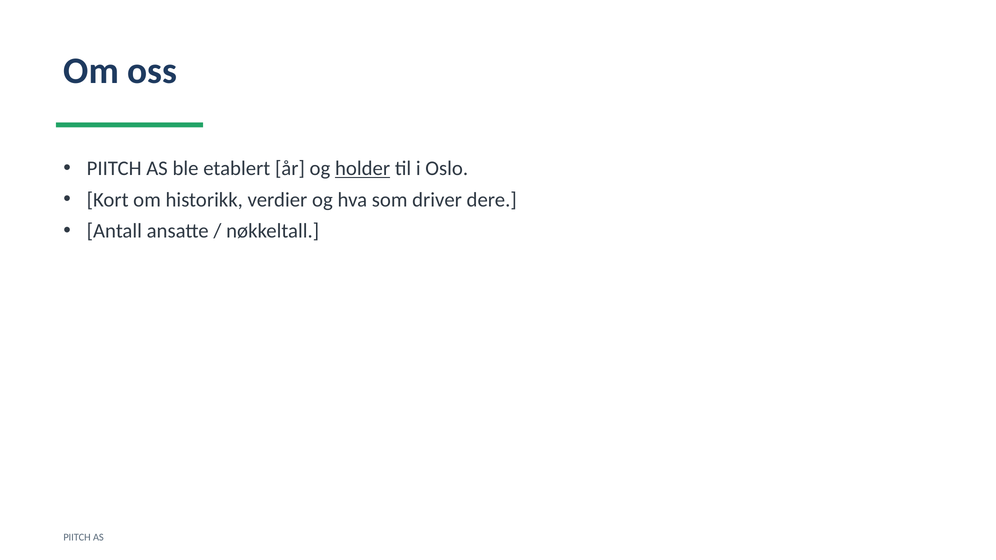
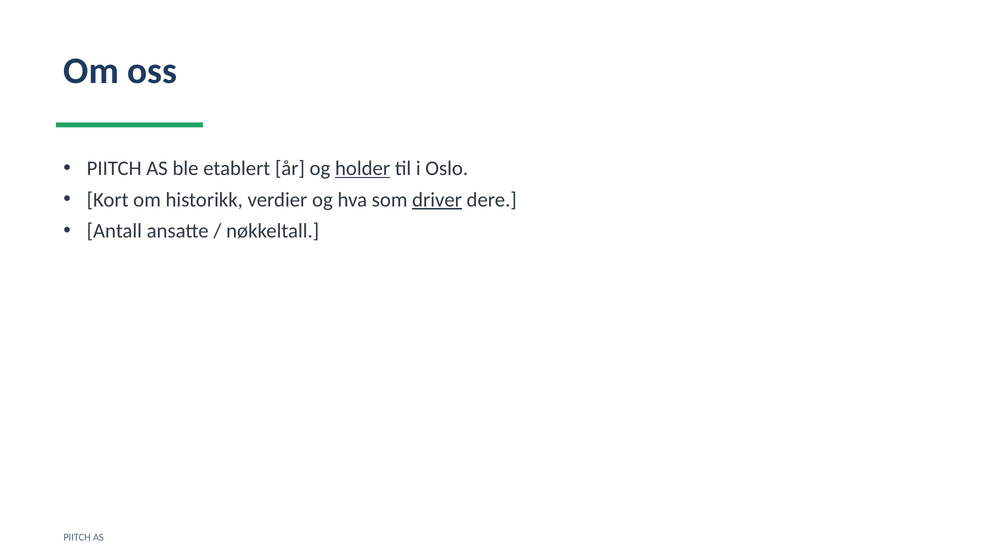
driver underline: none -> present (437, 200)
